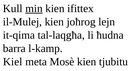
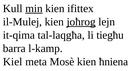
joħrog underline: none -> present (81, 22)
ħudna: ħudna -> tiegħu (110, 35)
tjubitu: tjubitu -> ħniena (114, 62)
